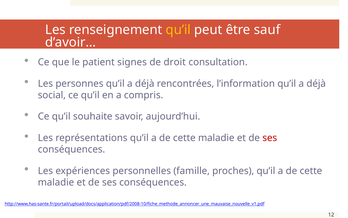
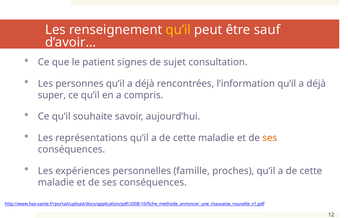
droit: droit -> sujet (175, 62)
social: social -> super (52, 95)
ses colour: red -> orange (270, 138)
